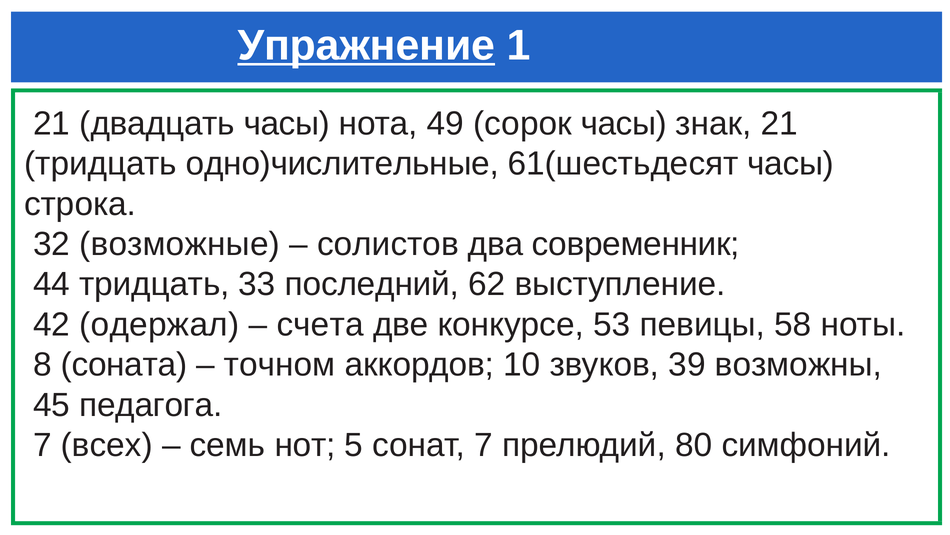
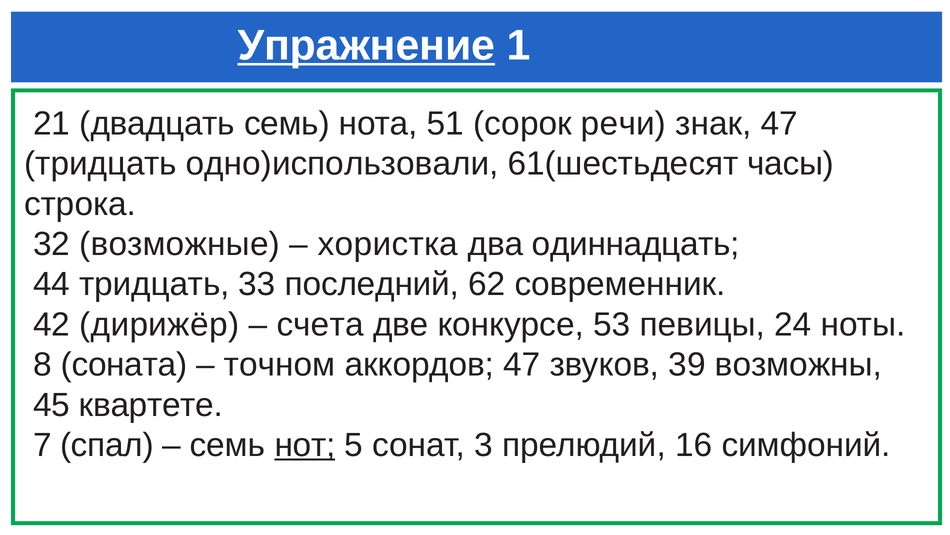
двадцать часы: часы -> семь (287, 124)
49: 49 -> 51 (445, 124)
сорок часы: часы -> речи (624, 124)
знак 21: 21 -> 47 (779, 124)
одно)числительные: одно)числительные -> одно)использовали (342, 164)
солистов: солистов -> хористка (388, 244)
современник: современник -> одиннадцать (636, 244)
выступление: выступление -> современник (620, 284)
одержал: одержал -> дирижёр (159, 324)
58: 58 -> 24 (793, 324)
аккордов 10: 10 -> 47 (522, 365)
педагога: педагога -> квартете (151, 405)
всех: всех -> спал (107, 445)
нот underline: none -> present (305, 445)
сонат 7: 7 -> 3 (484, 445)
80: 80 -> 16 (694, 445)
